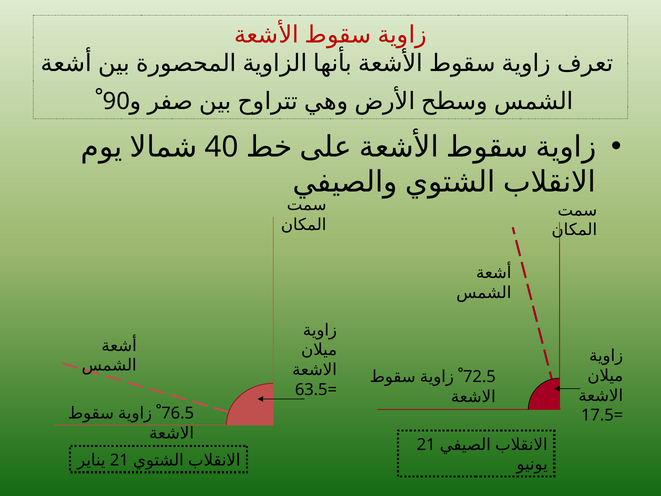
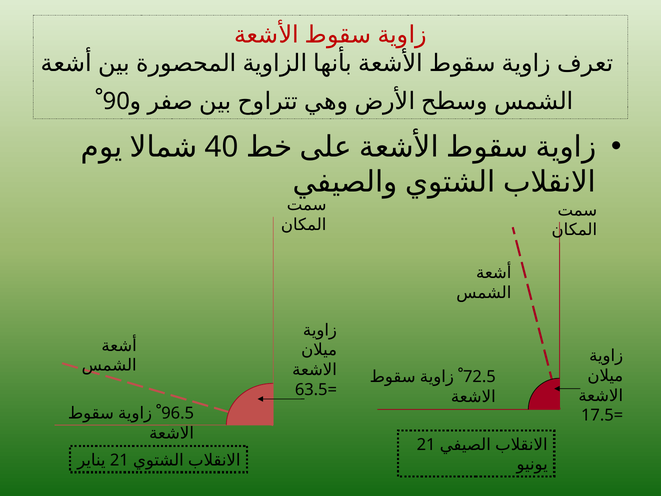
76.5: 76.5 -> 96.5 (178, 413)
